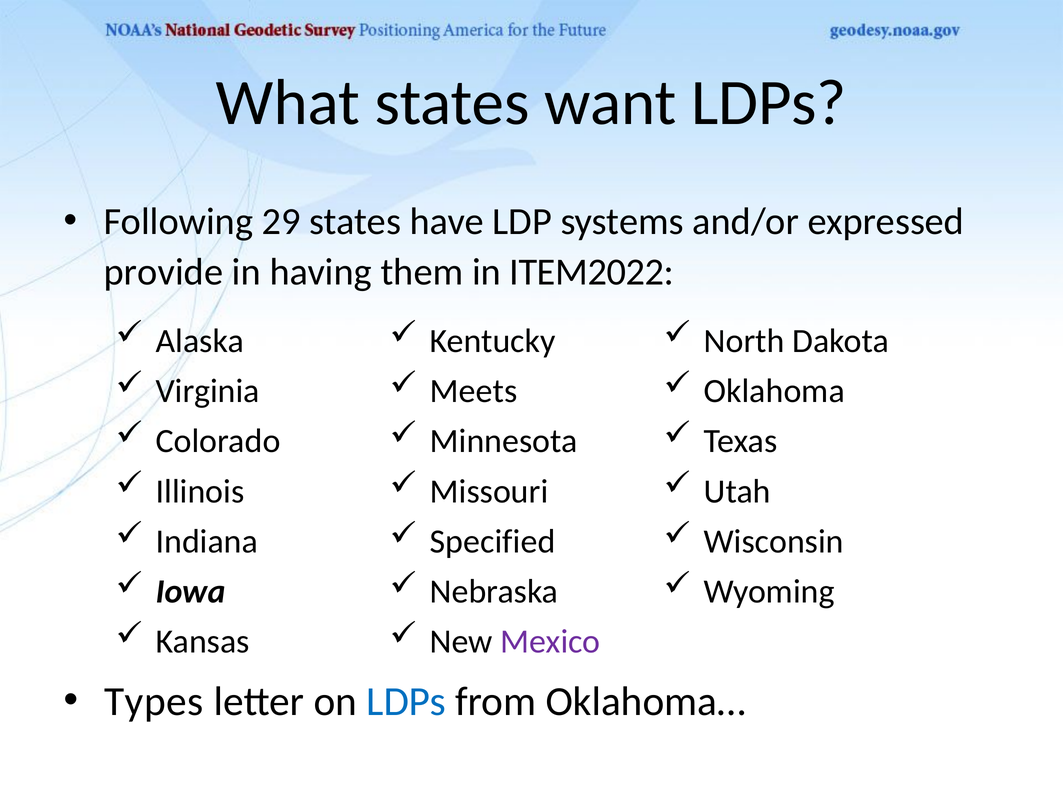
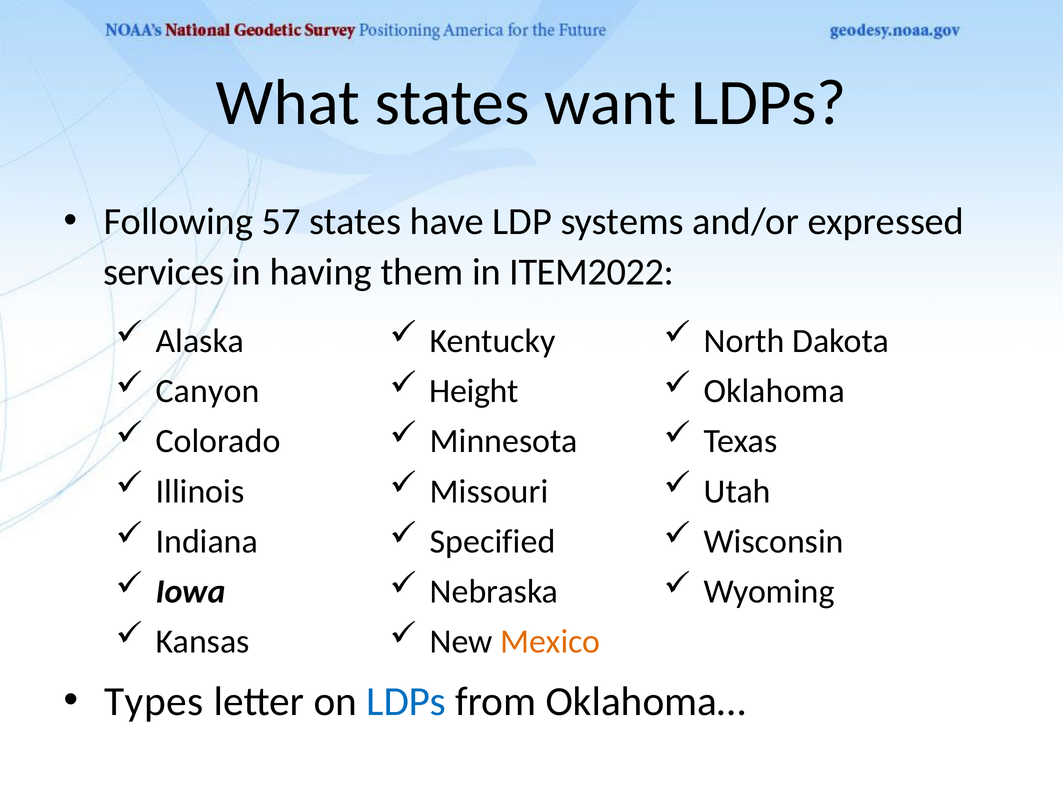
29: 29 -> 57 (281, 222)
provide: provide -> services (164, 272)
Virginia: Virginia -> Canyon (208, 391)
Meets: Meets -> Height (474, 391)
Mexico colour: purple -> orange (550, 642)
